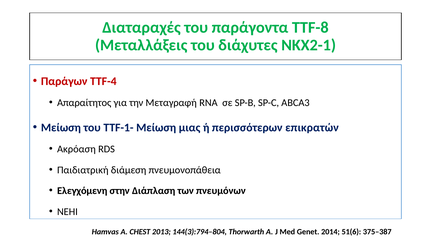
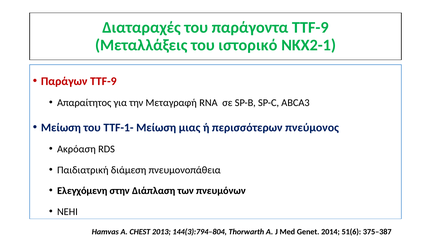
παράγοντα TTF-8: TTF-8 -> TTF-9 (310, 27)
διάχυτες: διάχυτες -> ιστορικό (248, 45)
Παράγων TTF-4: TTF-4 -> TTF-9 (103, 81)
επικρατών: επικρατών -> πνεύμονος (312, 127)
